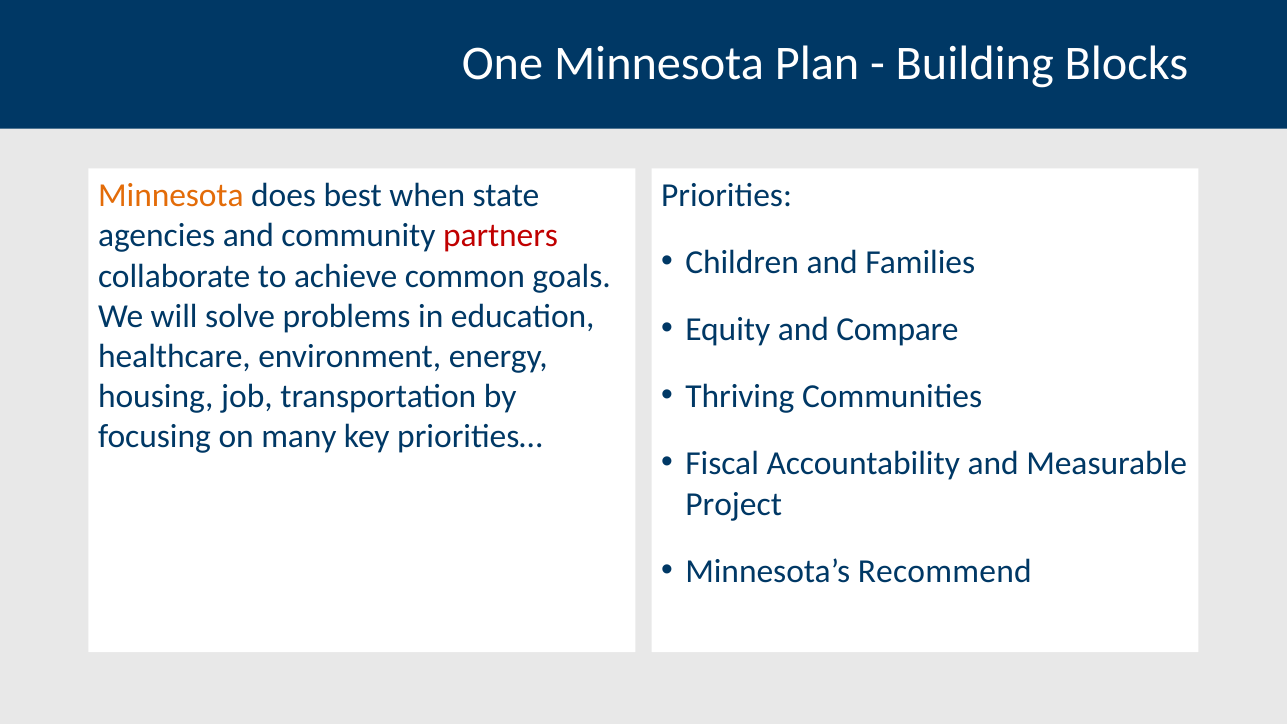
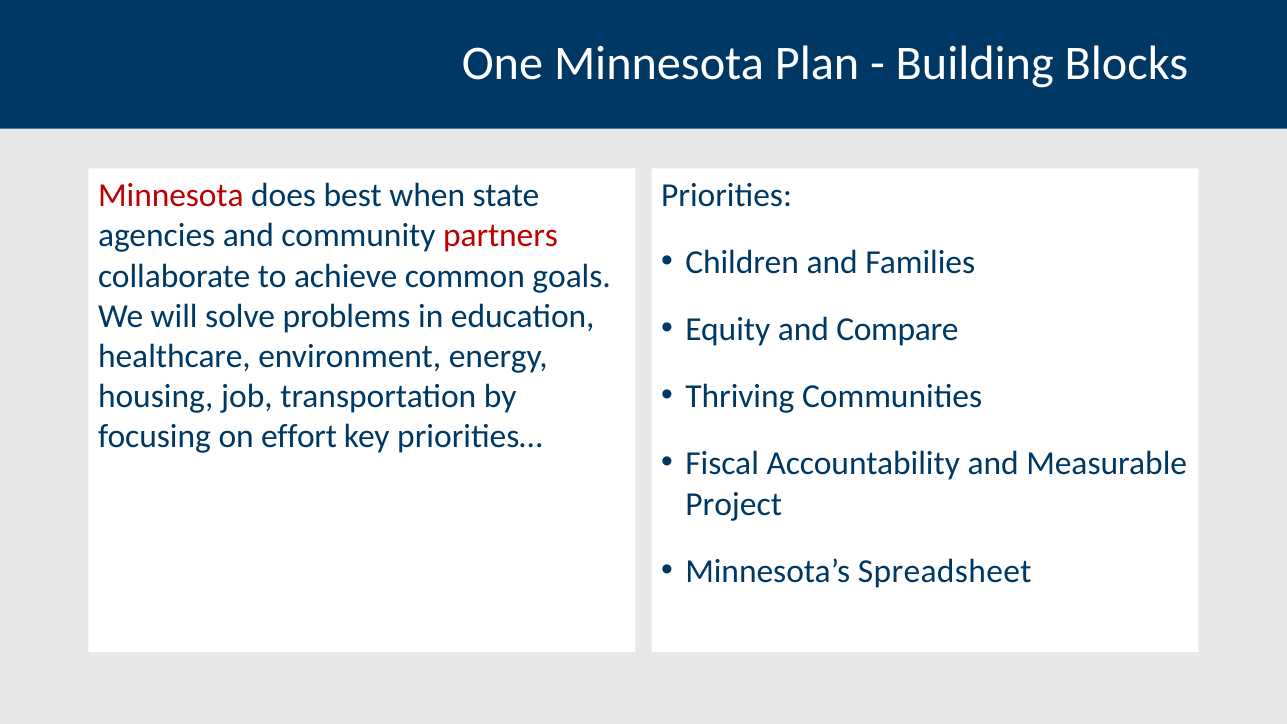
Minnesota colour: orange -> red (171, 196)
many: many -> effort (299, 437)
Recommend: Recommend -> Spreadsheet (945, 571)
